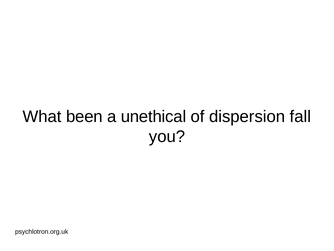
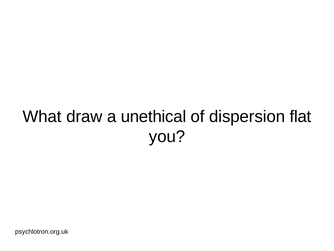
been: been -> draw (84, 116)
fall: fall -> flat (300, 116)
